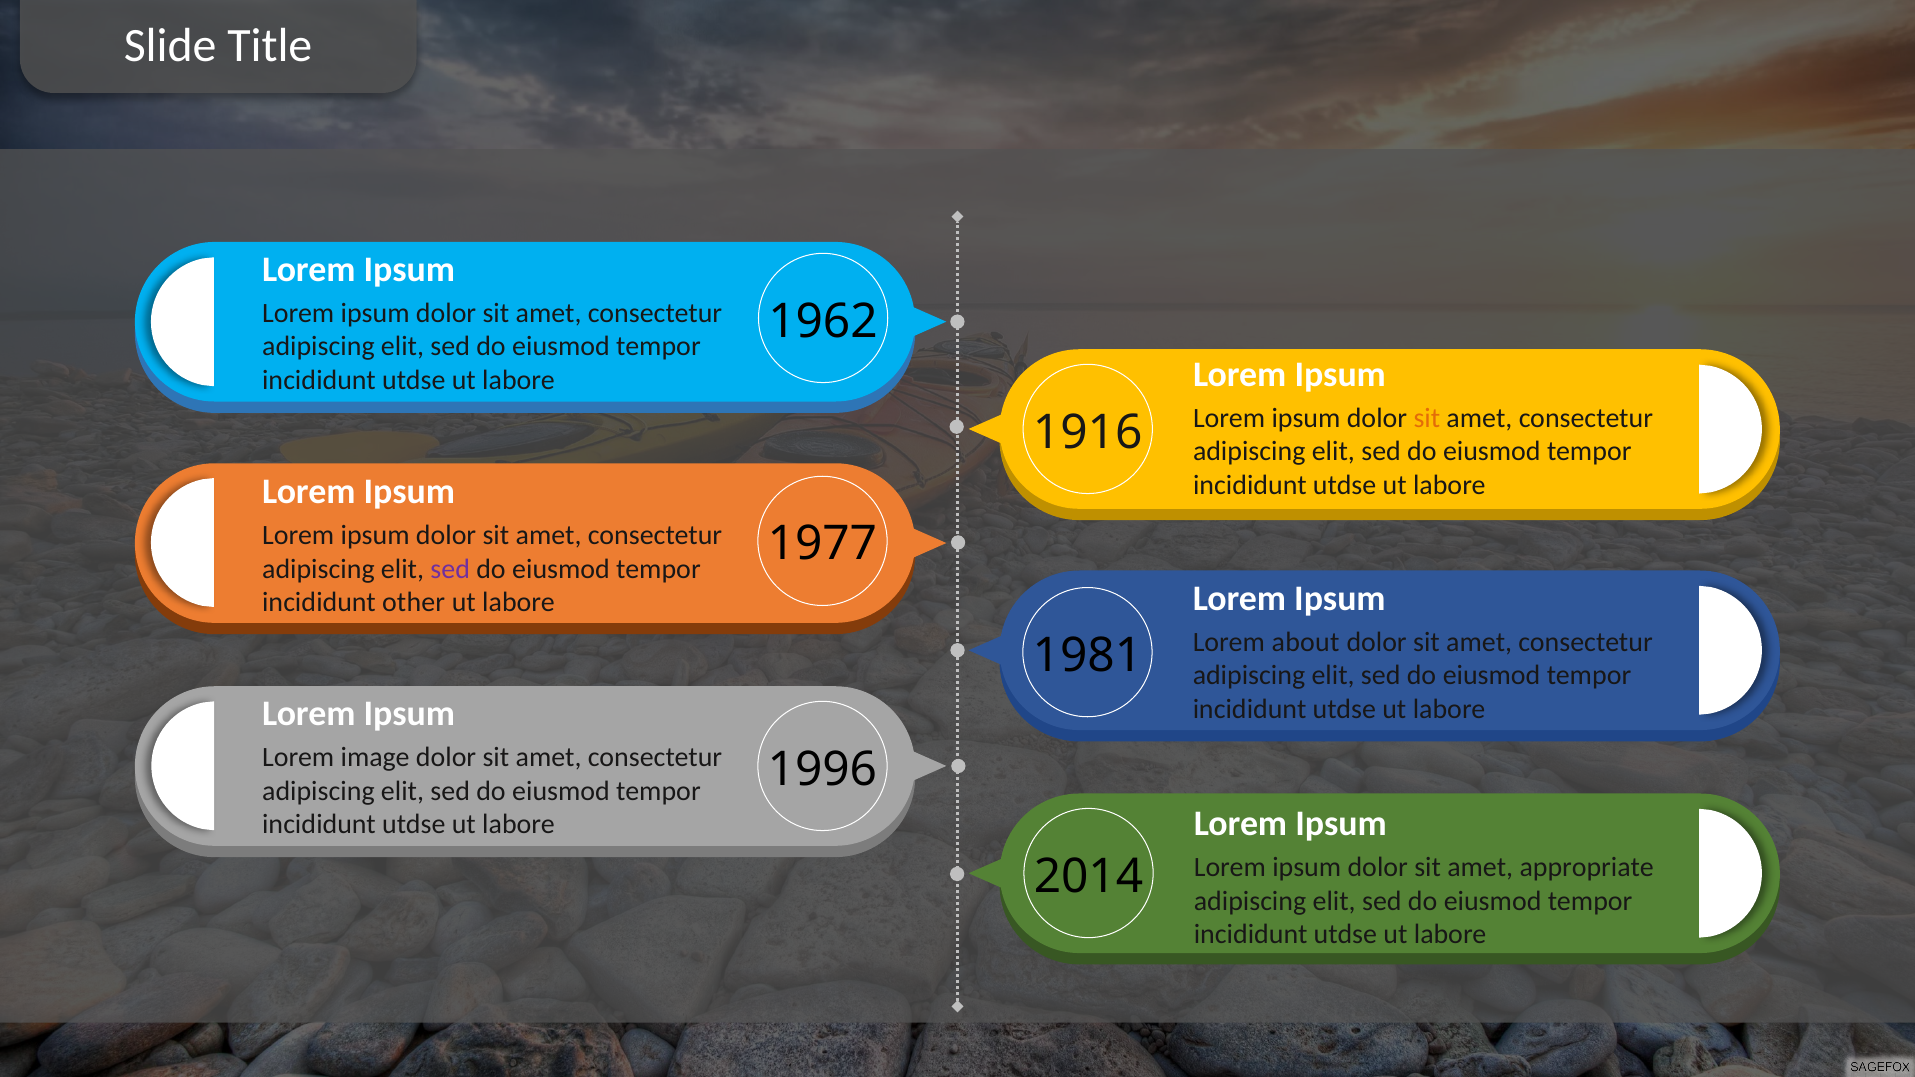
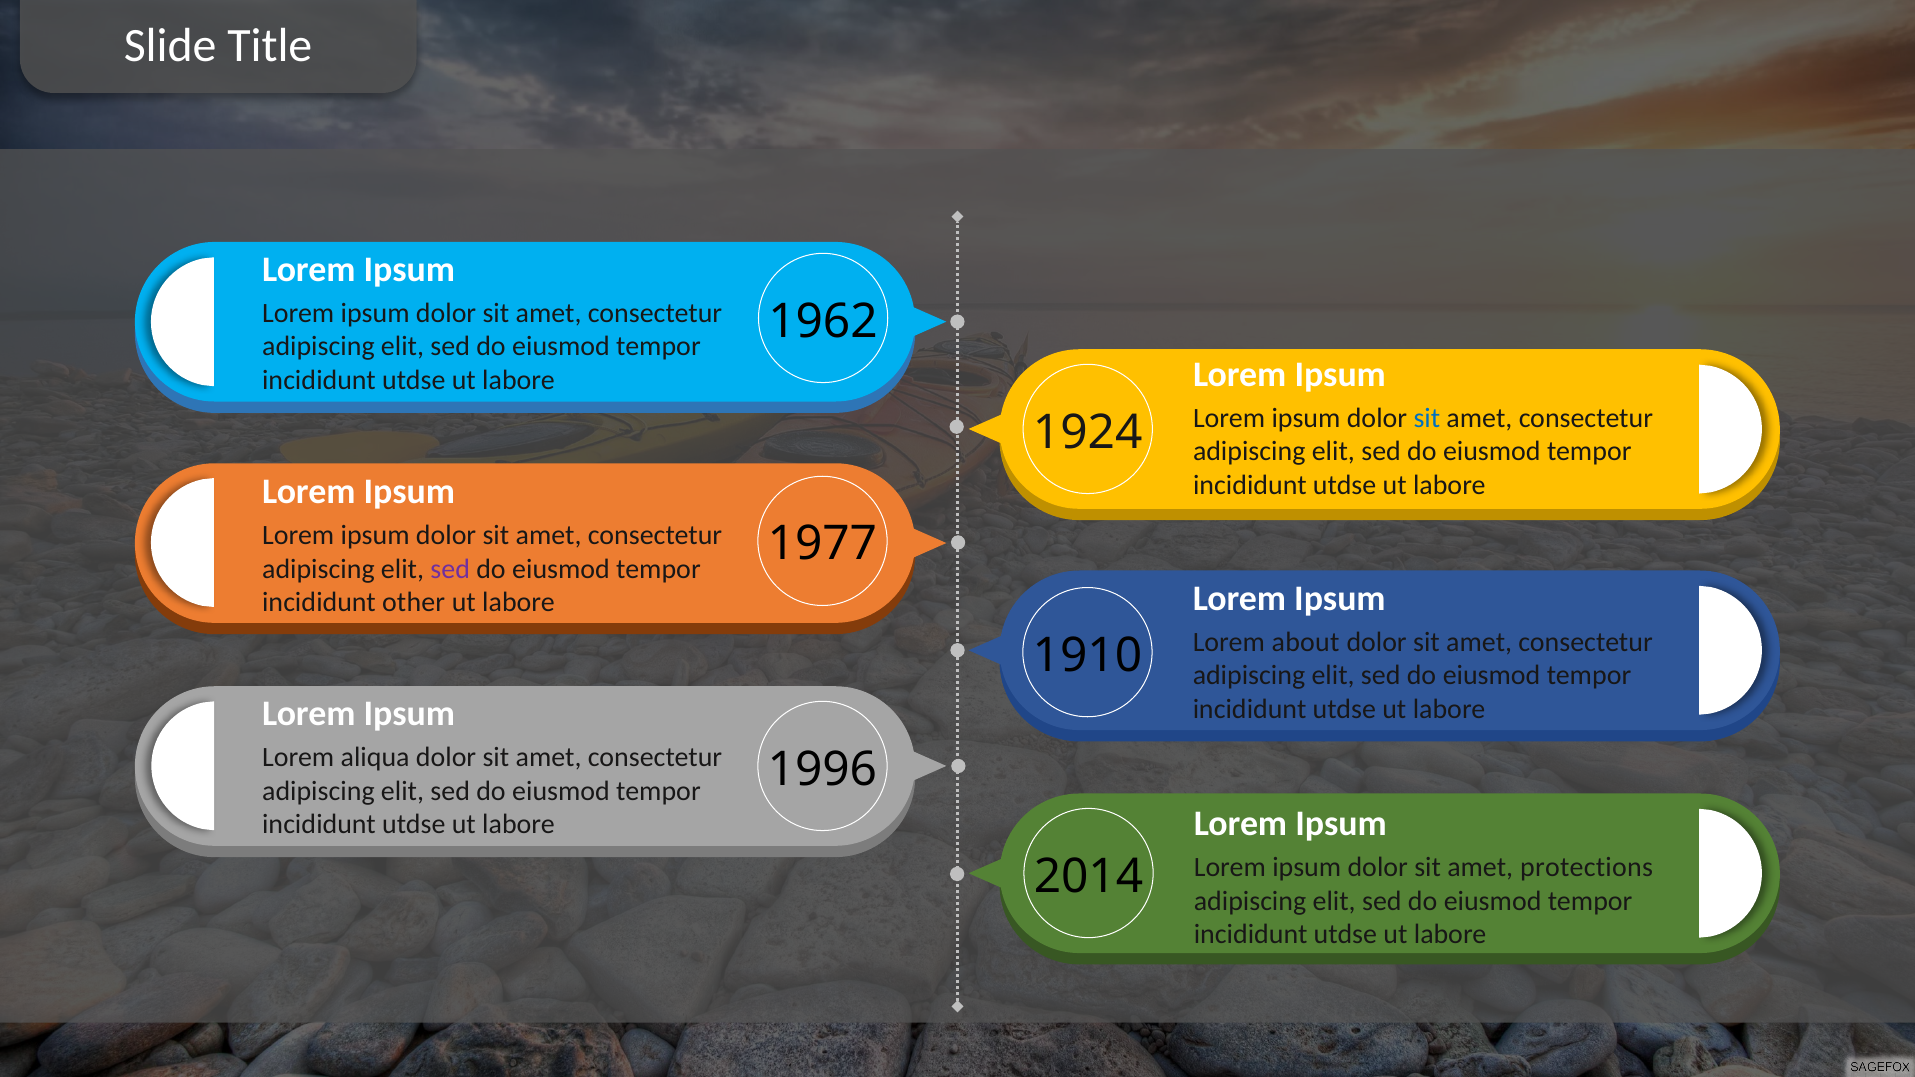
sit colour: orange -> blue (1427, 418)
1916: 1916 -> 1924 (1088, 432)
1981: 1981 -> 1910 (1087, 656)
image: image -> aliqua (375, 758)
appropriate: appropriate -> protections (1587, 867)
